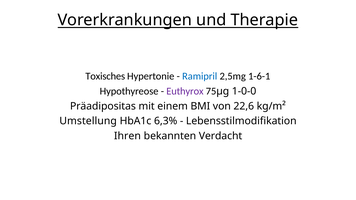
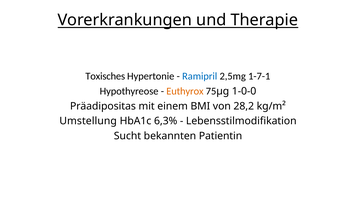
1-6-1: 1-6-1 -> 1-7-1 (259, 76)
Euthyrox colour: purple -> orange (185, 91)
22,6: 22,6 -> 28,2 (244, 106)
Ihren: Ihren -> Sucht (127, 136)
Verdacht: Verdacht -> Patientin (220, 136)
